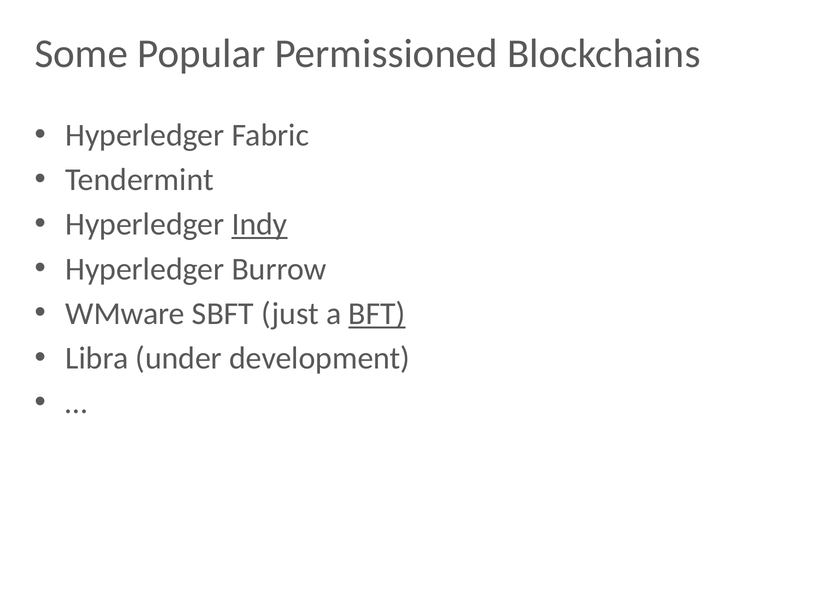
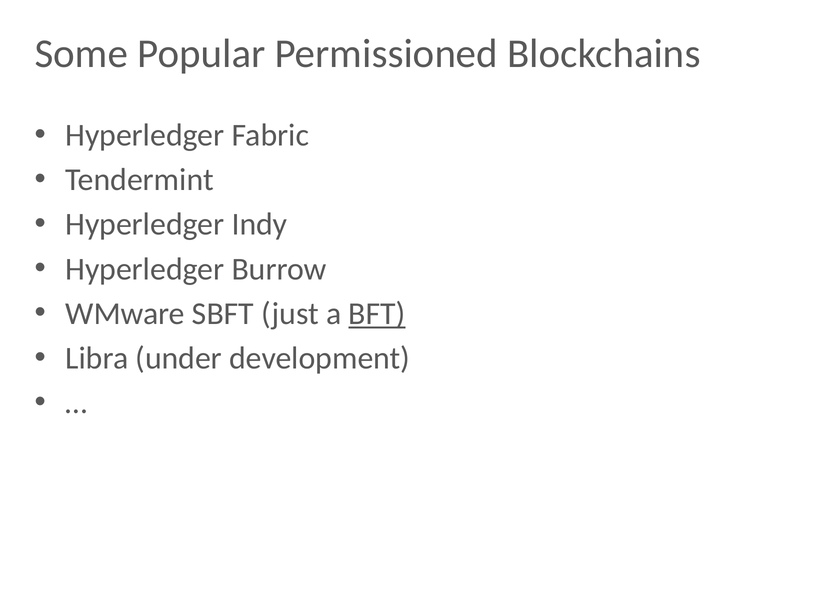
Indy underline: present -> none (259, 225)
